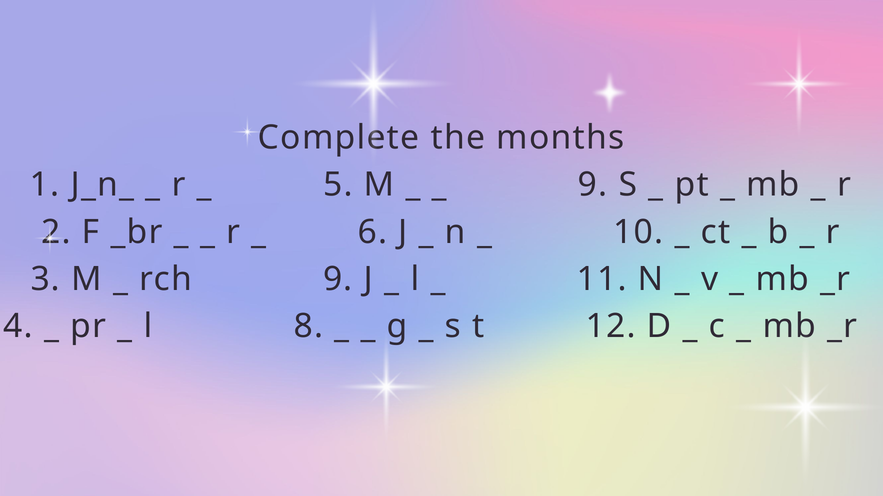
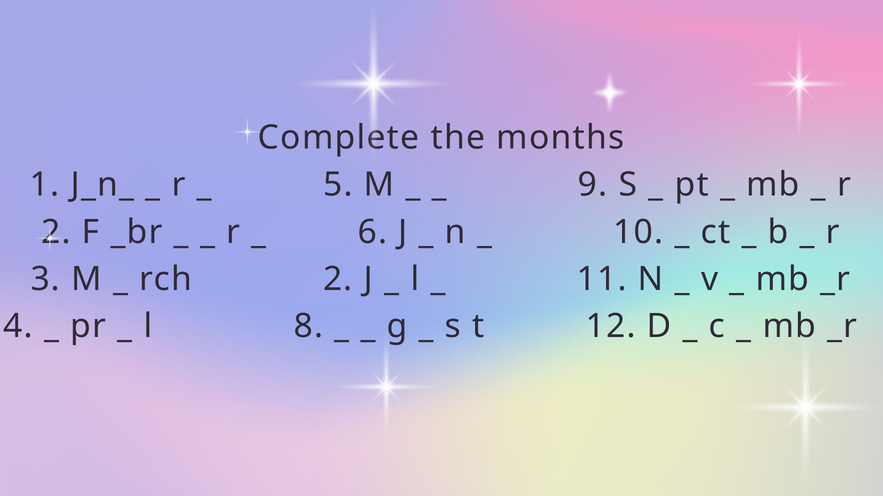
rch 9: 9 -> 2 (338, 279)
